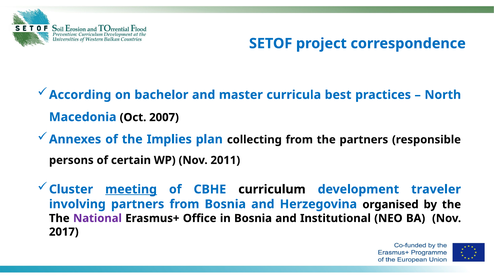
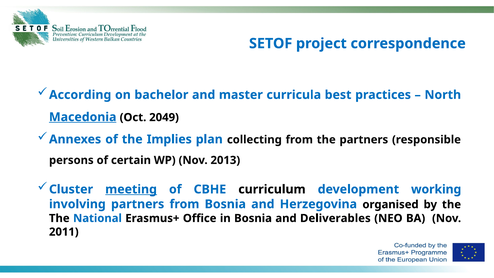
Macedonia underline: none -> present (83, 117)
2007: 2007 -> 2049 (164, 117)
2011: 2011 -> 2013 (225, 160)
traveler: traveler -> working (436, 189)
National colour: purple -> blue (97, 218)
Institutional: Institutional -> Deliverables (335, 218)
2017: 2017 -> 2011 (64, 232)
